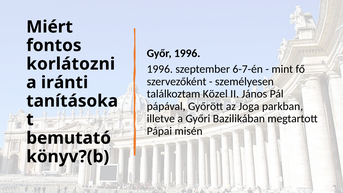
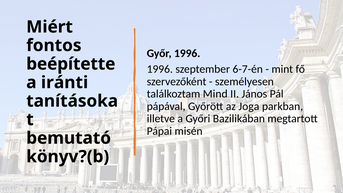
korlátozni: korlátozni -> beépítette (71, 64)
Közel: Közel -> Mind (215, 94)
